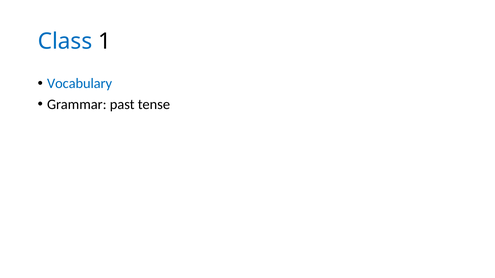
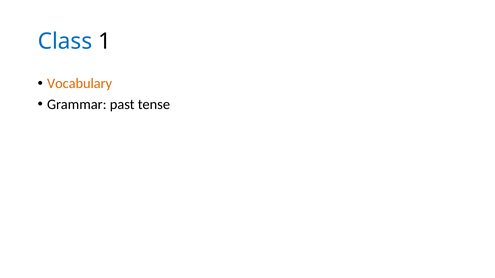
Vocabulary colour: blue -> orange (80, 84)
